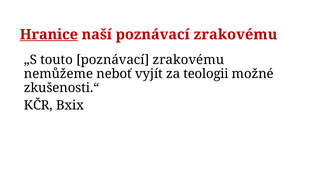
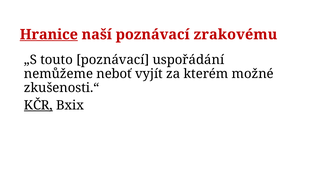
touto poznávací zrakovému: zrakovému -> uspořádání (188, 60)
teologii: teologii -> kterém (206, 74)
KČR underline: none -> present (38, 106)
